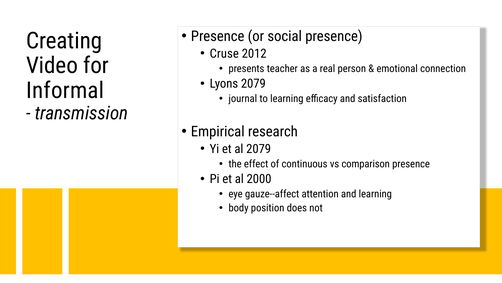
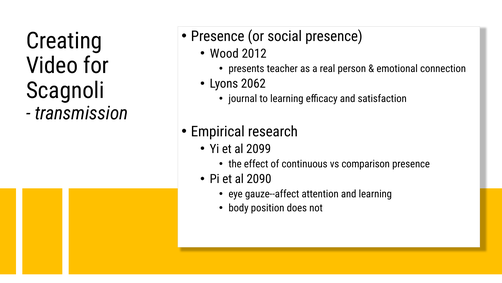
Cruse: Cruse -> Wood (224, 54)
Lyons 2079: 2079 -> 2062 (253, 84)
Informal: Informal -> Scagnoli (65, 90)
al 2079: 2079 -> 2099 (259, 149)
2000: 2000 -> 2090 (259, 179)
